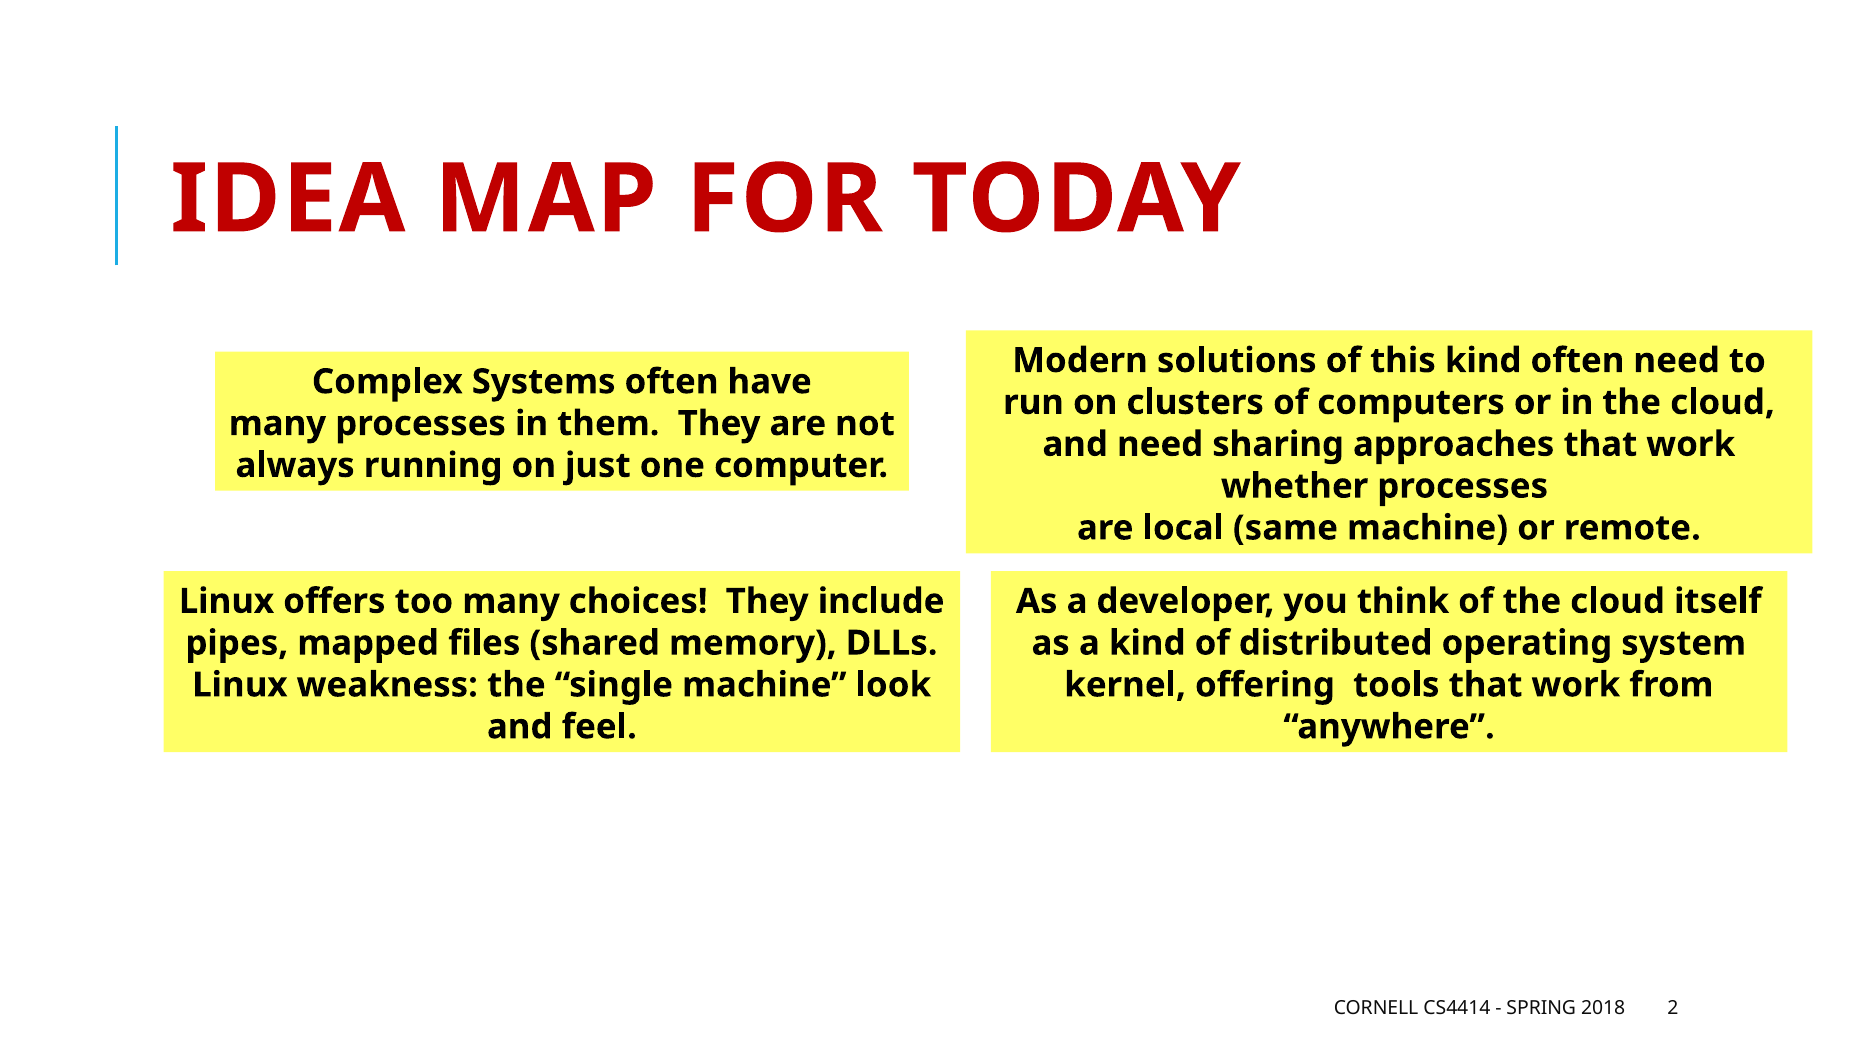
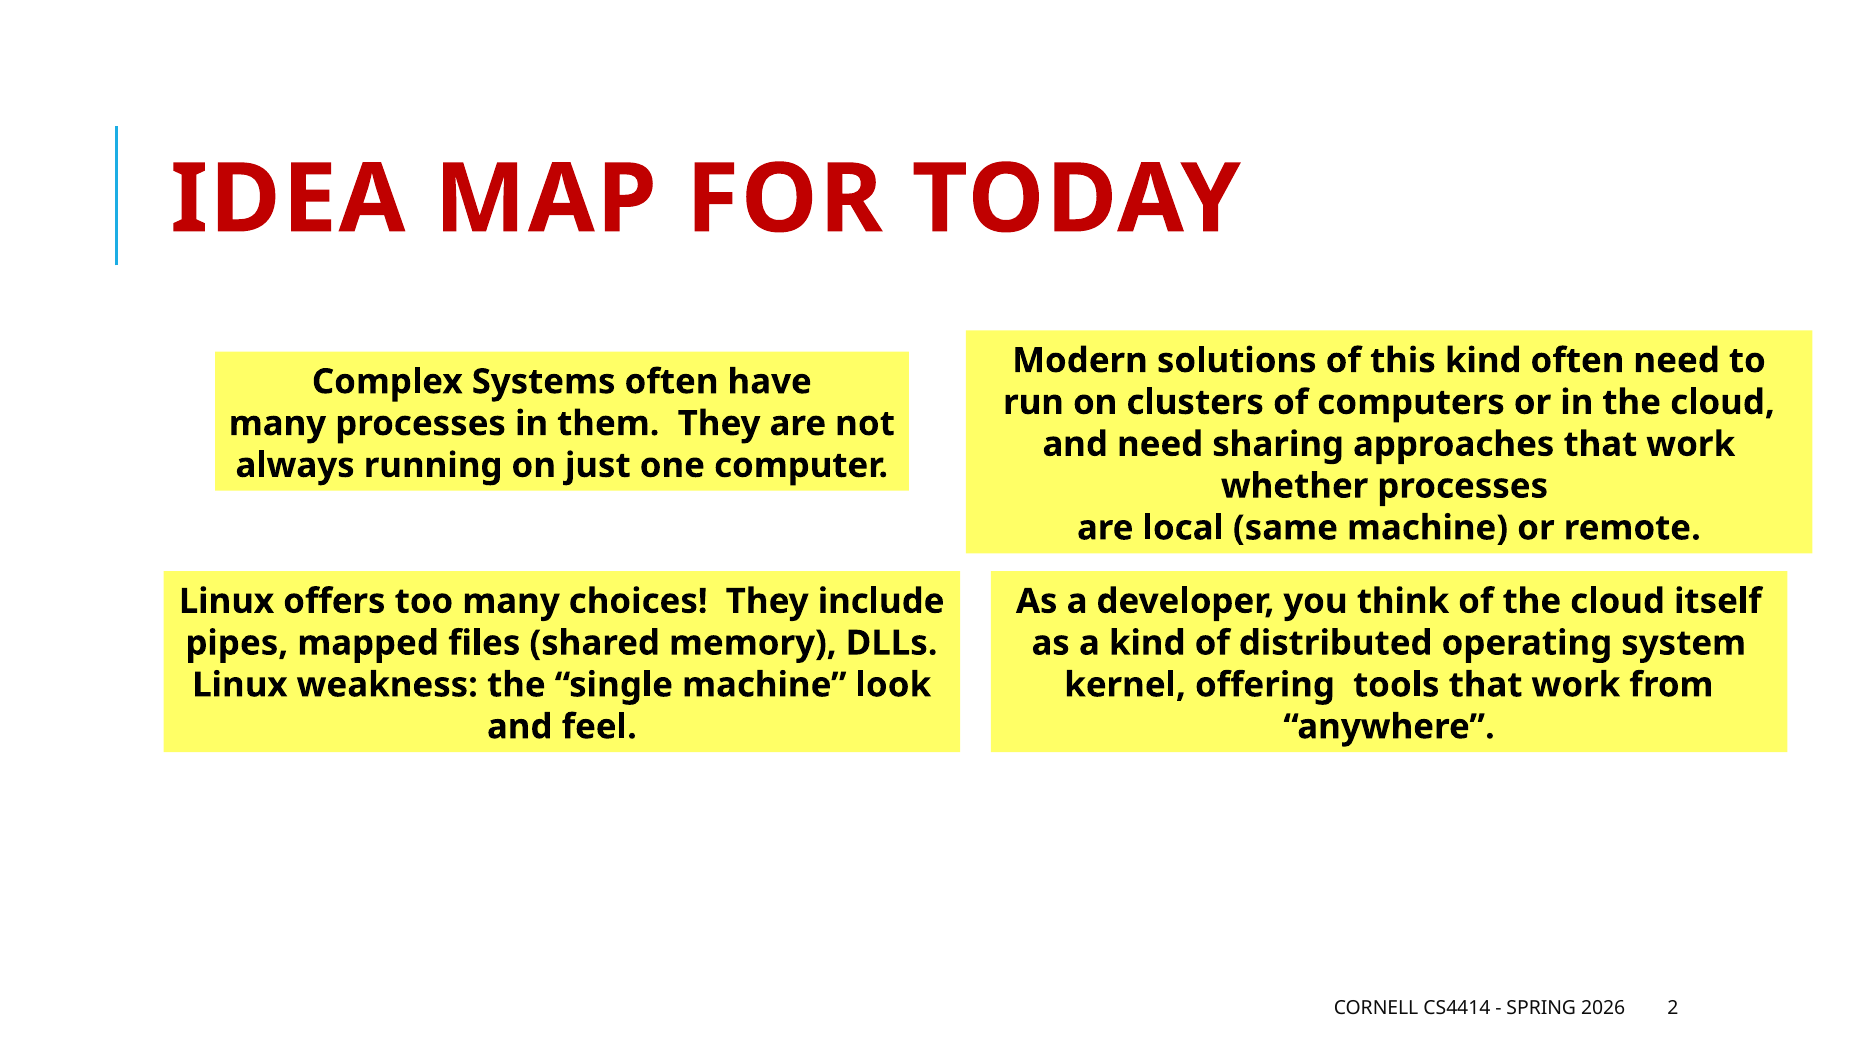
2018: 2018 -> 2026 (1603, 1008)
